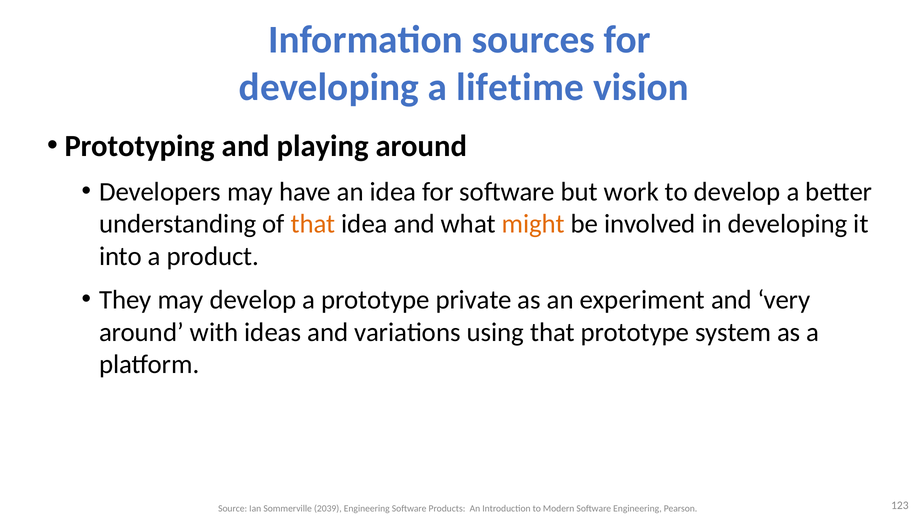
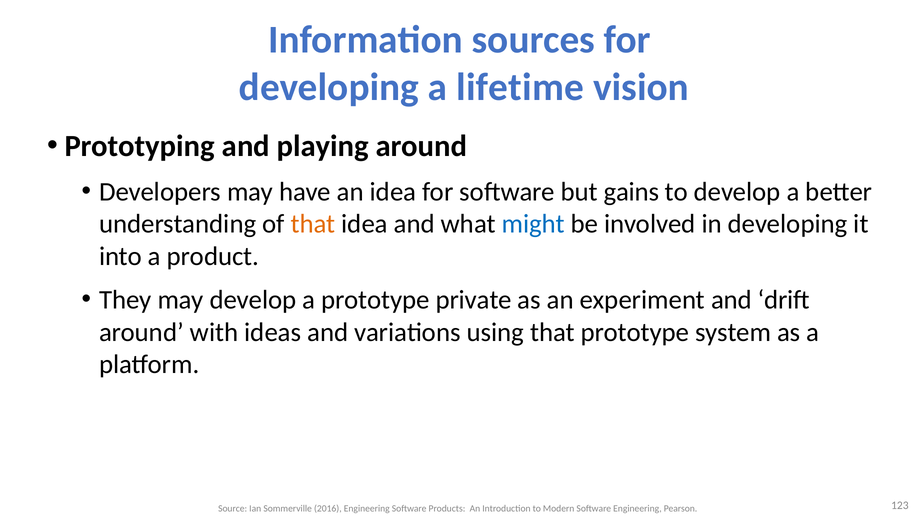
work: work -> gains (631, 192)
might colour: orange -> blue (533, 224)
very: very -> drift (784, 300)
2039: 2039 -> 2016 (328, 509)
